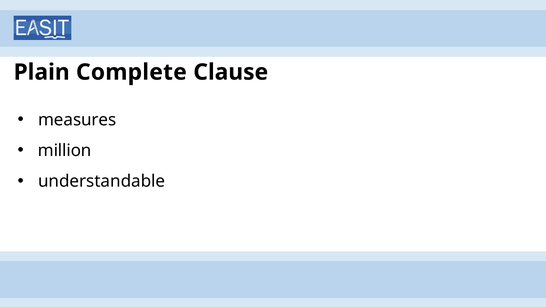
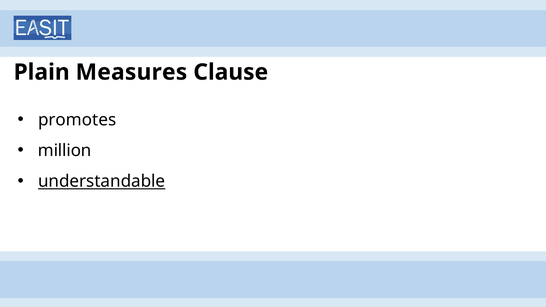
Complete: Complete -> Measures (131, 72)
measures: measures -> promotes (77, 120)
understandable underline: none -> present (102, 181)
